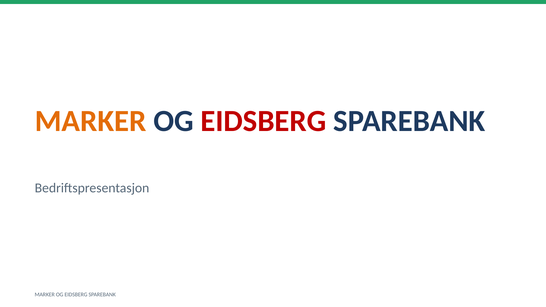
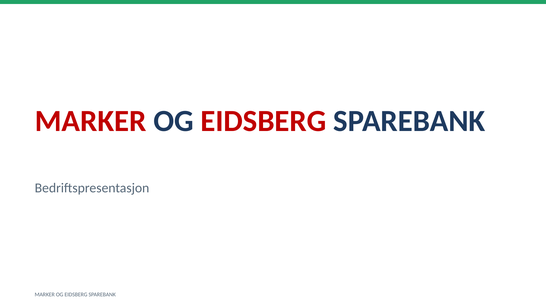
MARKER colour: orange -> red (91, 121)
